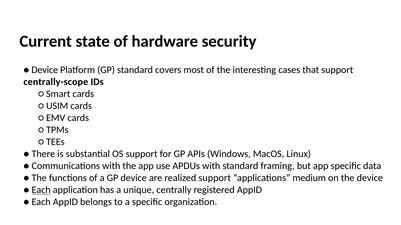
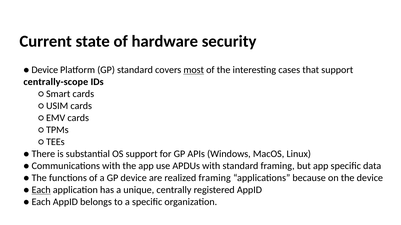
most underline: none -> present (194, 70)
realized support: support -> framing (215, 178)
medium: medium -> because (309, 178)
